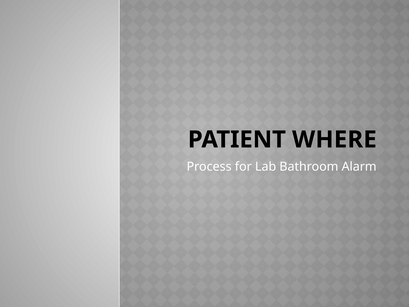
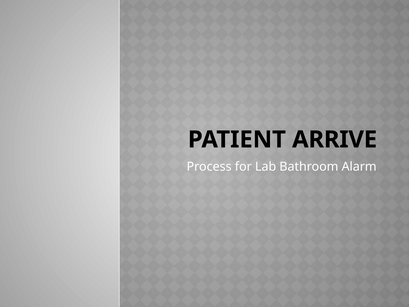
WHERE: WHERE -> ARRIVE (335, 139)
